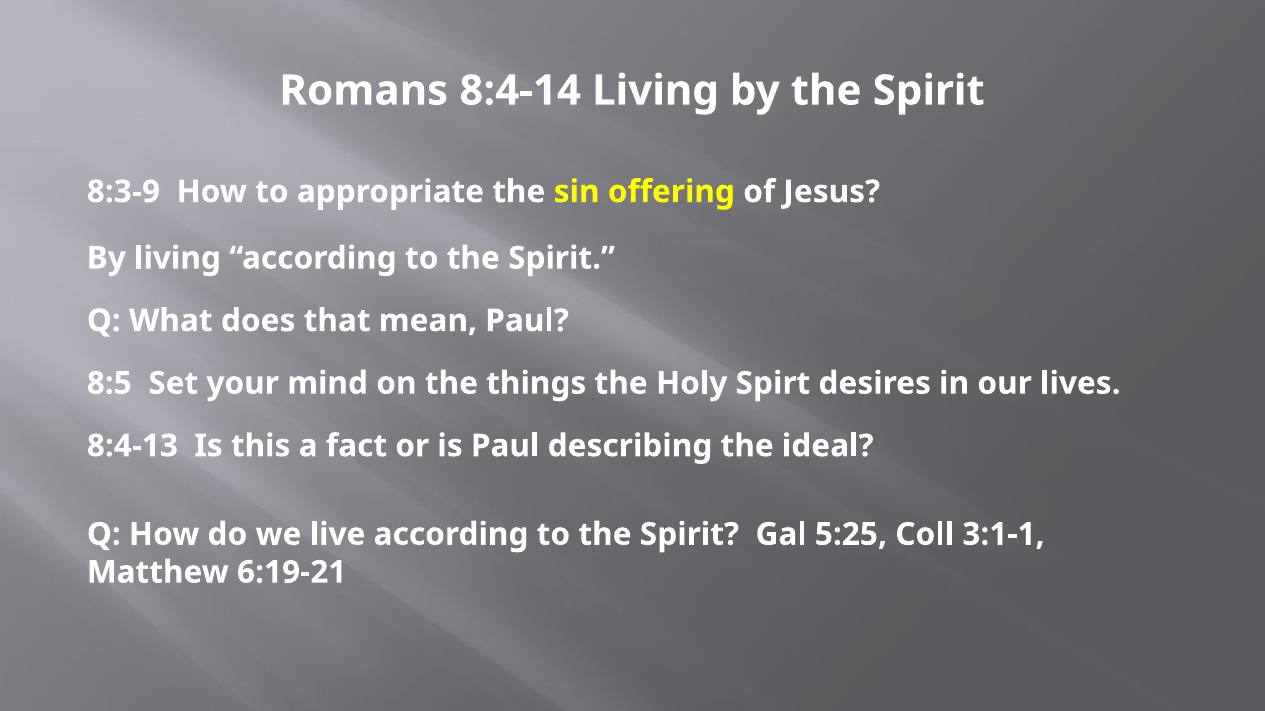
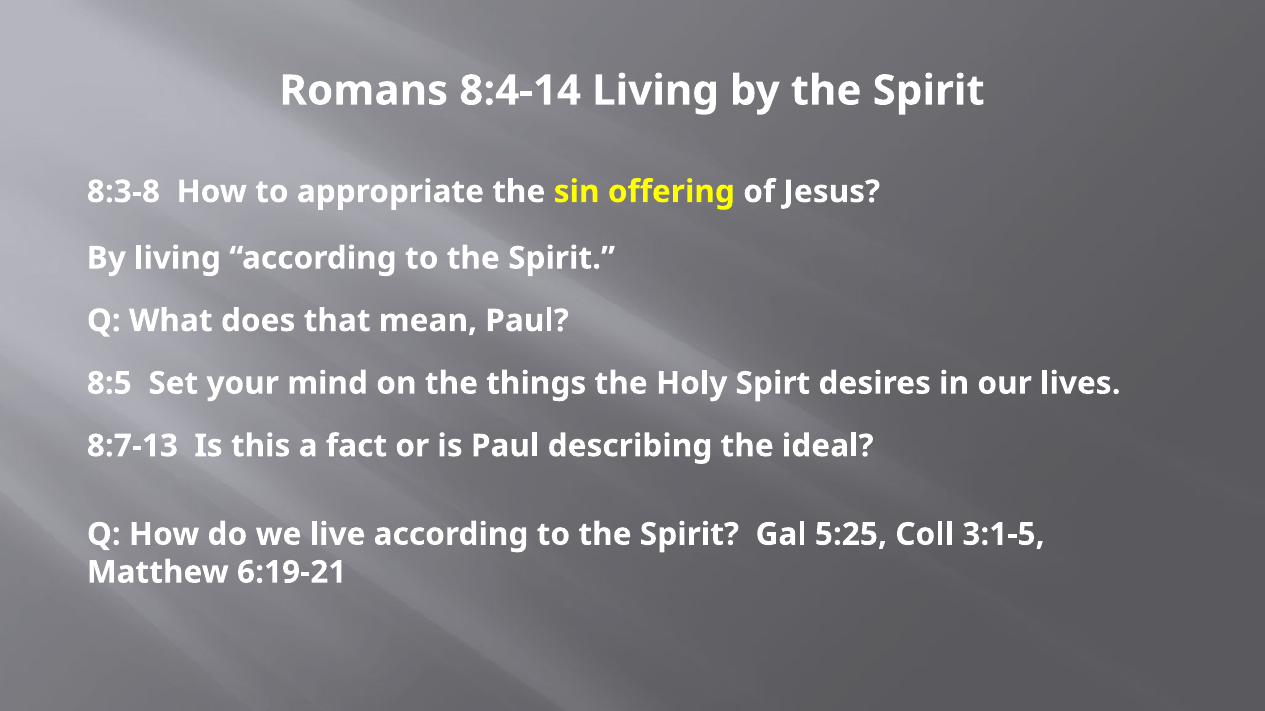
8:3-9: 8:3-9 -> 8:3-8 (123, 192)
8:4-13: 8:4-13 -> 8:7-13 (132, 446)
3:1-1: 3:1-1 -> 3:1-5 (1003, 535)
